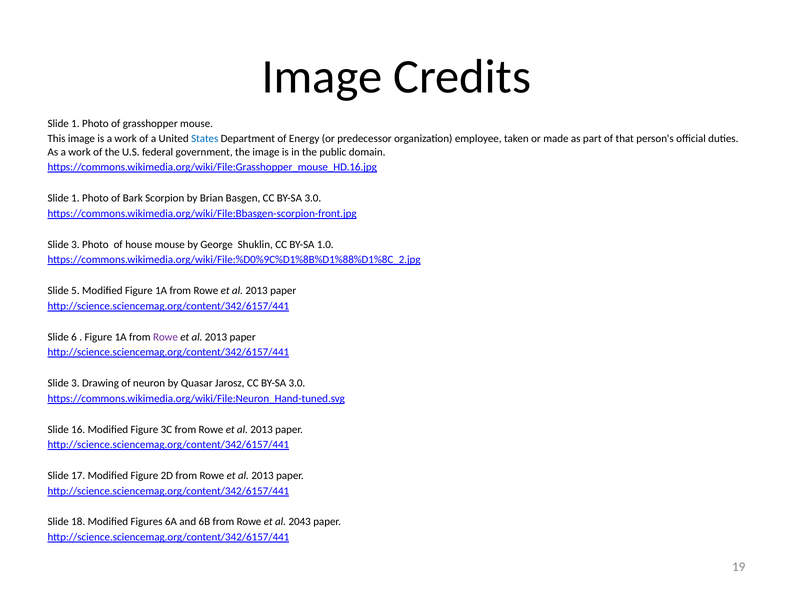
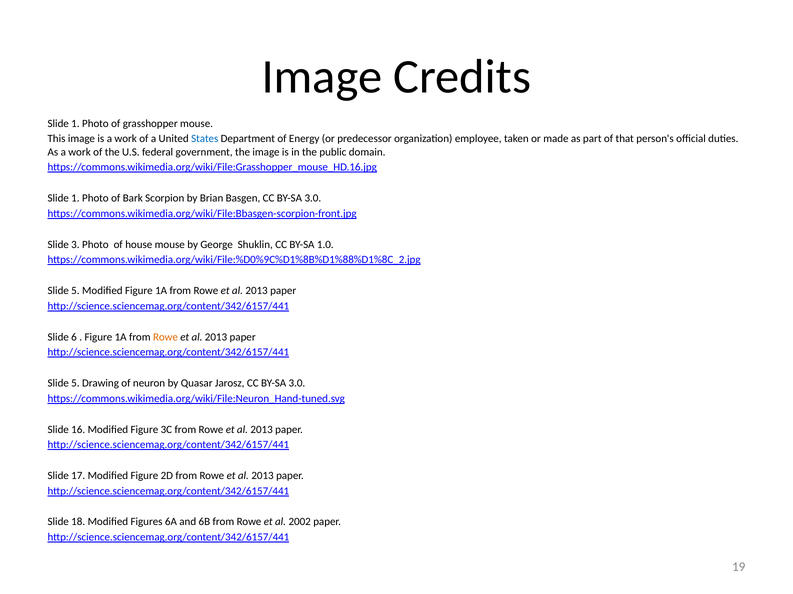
Rowe colour: purple -> orange (165, 337)
3: 3 -> 5 (75, 384)
2043: 2043 -> 2002 (300, 523)
